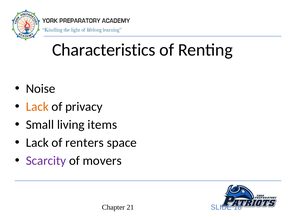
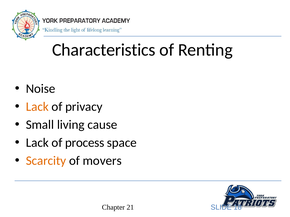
items: items -> cause (102, 125)
renters: renters -> process (85, 143)
Scarcity colour: purple -> orange (46, 161)
